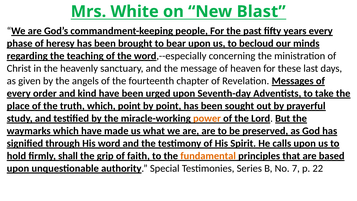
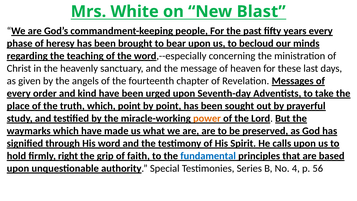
shall: shall -> right (68, 156)
fundamental colour: orange -> blue (208, 156)
7: 7 -> 4 (296, 168)
22: 22 -> 56 (318, 168)
